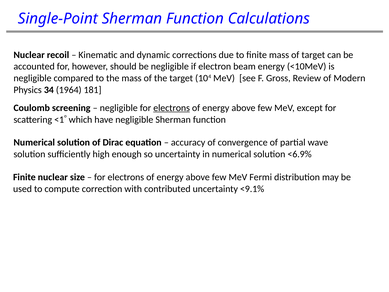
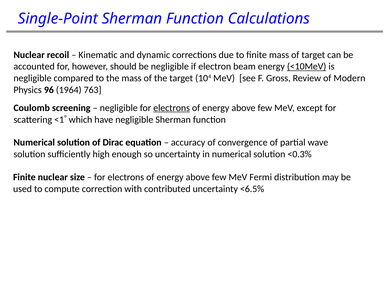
<10MeV underline: none -> present (307, 66)
34: 34 -> 96 (49, 90)
181: 181 -> 763 (93, 90)
<6.9%: <6.9% -> <0.3% (300, 154)
<9.1%: <9.1% -> <6.5% (252, 189)
